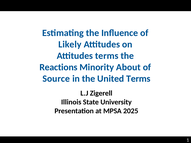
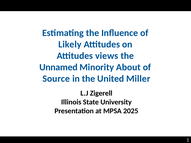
Attitudes terms: terms -> views (107, 56)
Reactions: Reactions -> Unnamed (58, 67)
United Terms: Terms -> Miller (138, 79)
